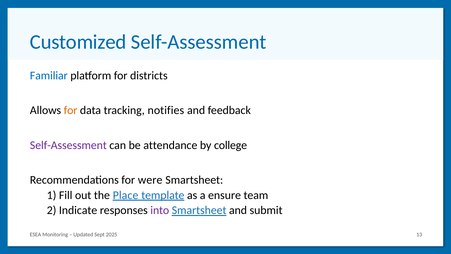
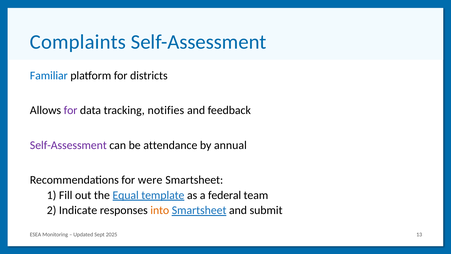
Customized: Customized -> Complaints (78, 42)
for colour: orange -> purple (71, 110)
college: college -> annual (230, 145)
Place: Place -> Equal (126, 195)
ensure: ensure -> federal (225, 195)
into colour: purple -> orange (160, 210)
